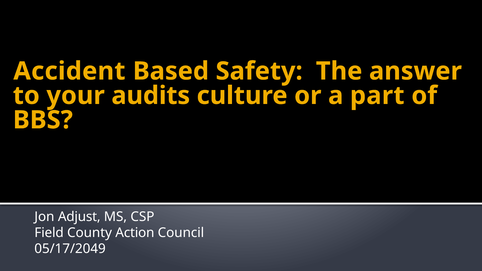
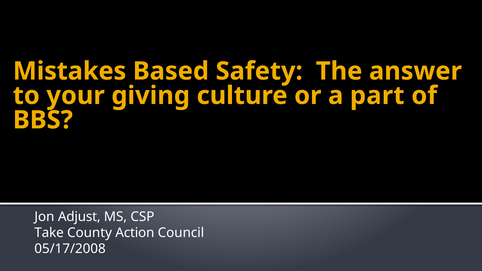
Accident: Accident -> Mistakes (70, 71)
audits: audits -> giving (151, 96)
Field: Field -> Take (49, 233)
05/17/2049: 05/17/2049 -> 05/17/2008 (70, 249)
